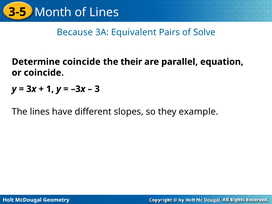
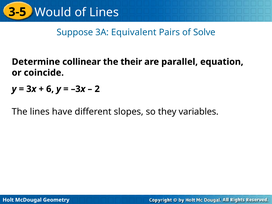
Month: Month -> Would (53, 12)
Because: Because -> Suppose (75, 32)
Determine coincide: coincide -> collinear (82, 62)
1: 1 -> 6 (50, 89)
3: 3 -> 2 (97, 89)
example: example -> variables (199, 112)
